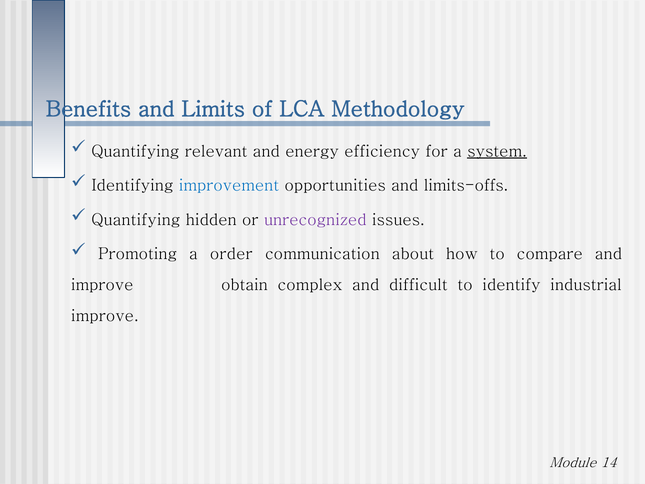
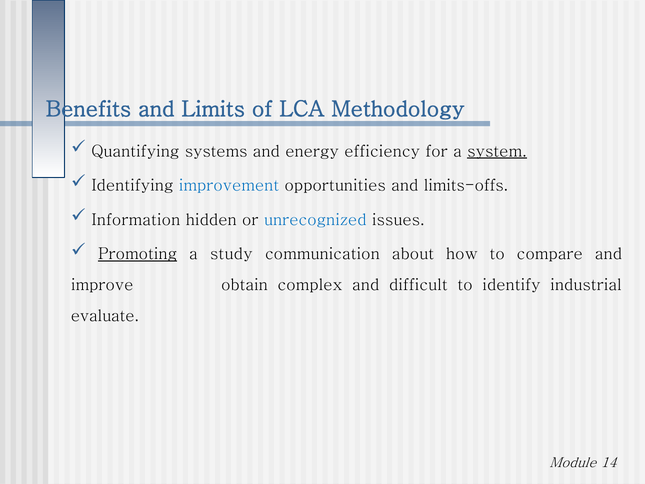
relevant: relevant -> systems (216, 151)
Quantifying: Quantifying -> Information (136, 220)
unrecognized colour: purple -> blue (315, 220)
Promoting underline: none -> present (138, 254)
order: order -> study (231, 254)
improve: improve -> evaluate (105, 316)
